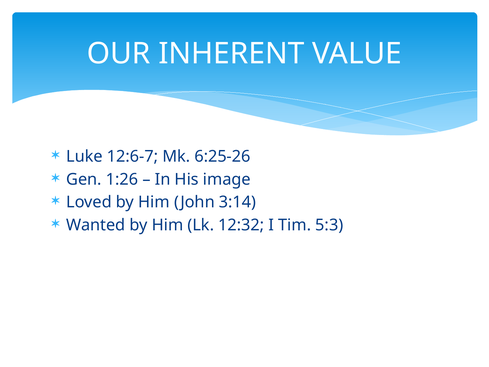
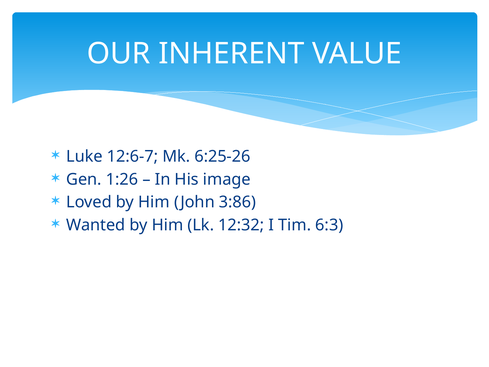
3:14: 3:14 -> 3:86 (238, 202)
5:3: 5:3 -> 6:3 (329, 225)
